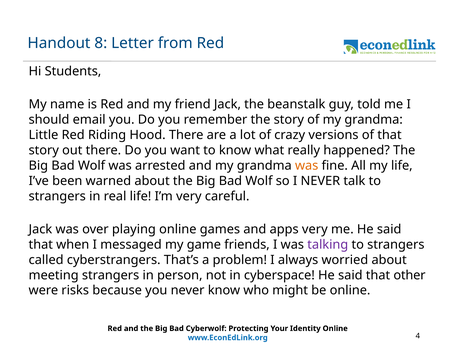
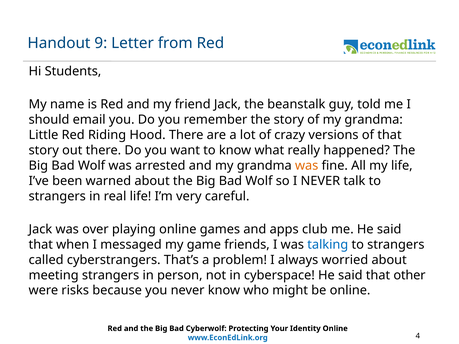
8: 8 -> 9 (101, 43)
apps very: very -> club (315, 229)
talking colour: purple -> blue (328, 245)
